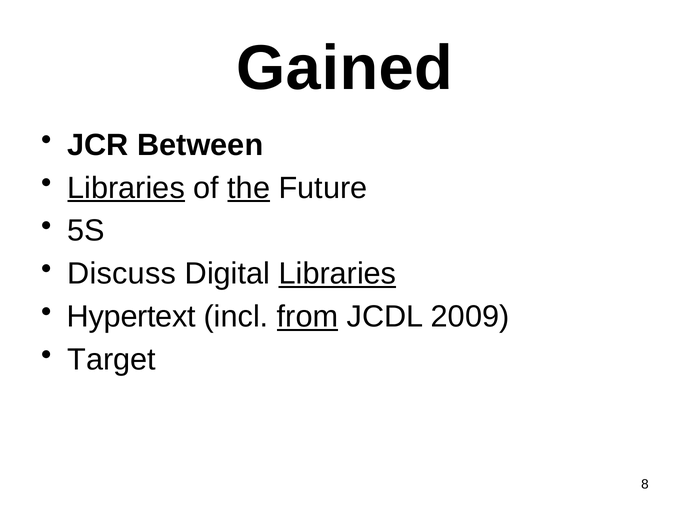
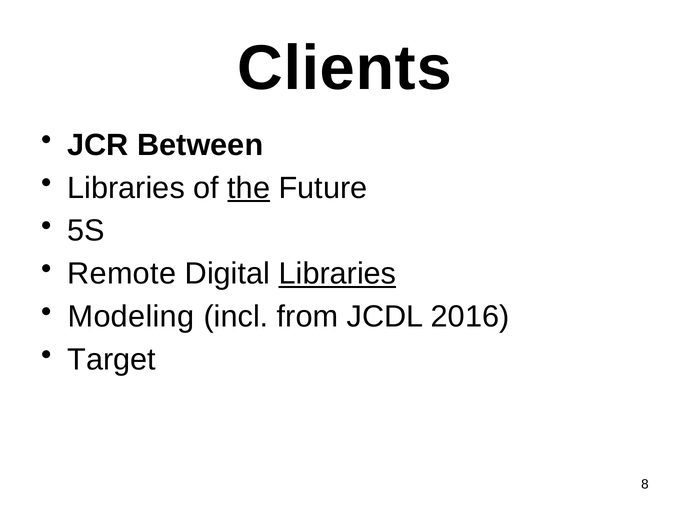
Gained: Gained -> Clients (345, 68)
Libraries underline: present -> none (126, 188)
Discuss: Discuss -> Remote (122, 274)
Hypertext: Hypertext -> Modeling (131, 317)
from underline: present -> none (308, 317)
2009: 2009 -> 2016 (470, 317)
